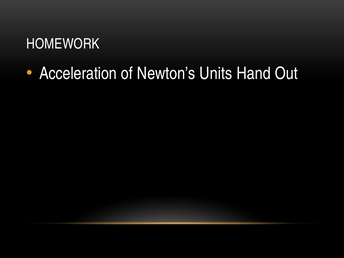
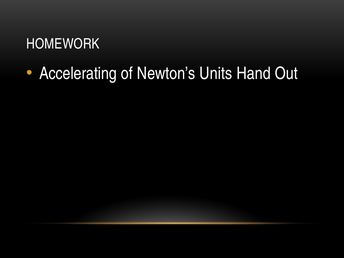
Acceleration: Acceleration -> Accelerating (78, 73)
